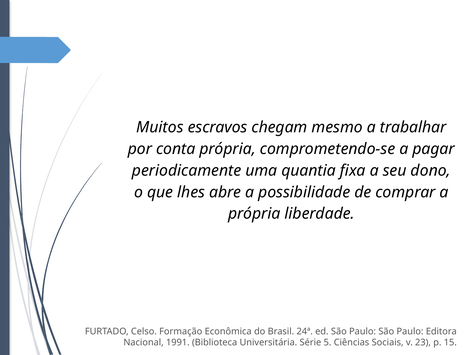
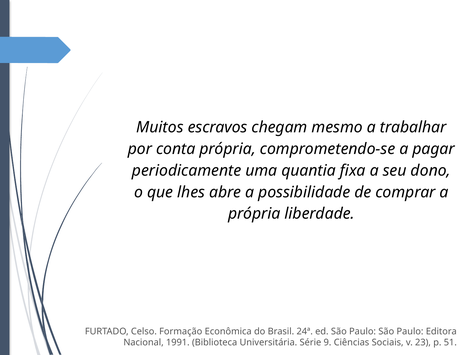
5: 5 -> 9 (327, 342)
15: 15 -> 51 (450, 342)
